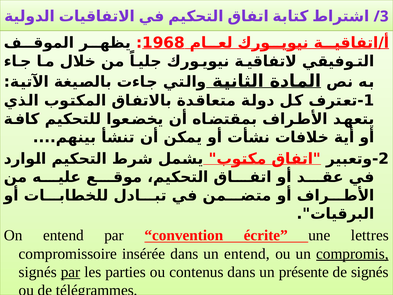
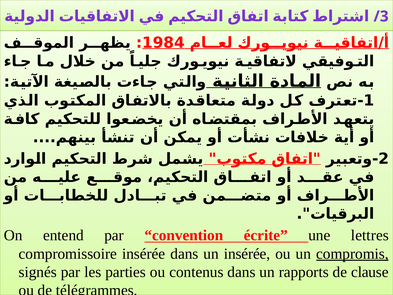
1968: 1968 -> 1984 (163, 43)
un entend: entend -> insérée (247, 253)
par underline: present -> none (71, 272)
présente: présente -> rapports (304, 272)
de signés: signés -> clause (370, 272)
